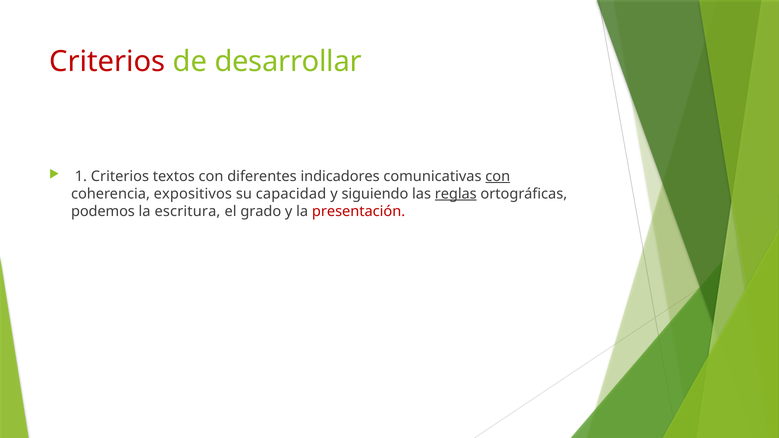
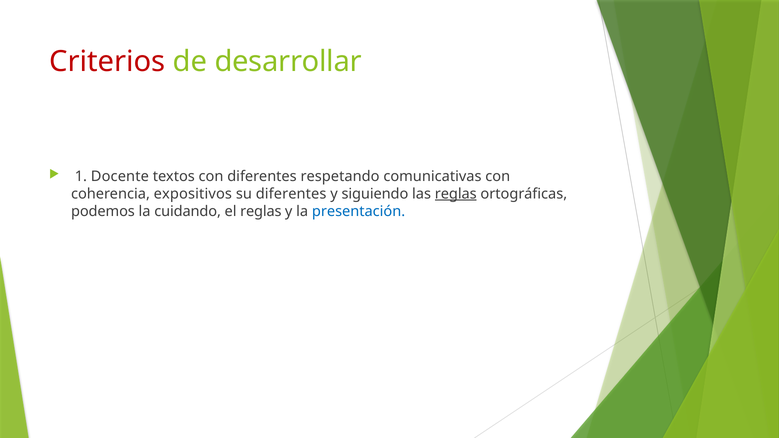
1 Criterios: Criterios -> Docente (120, 176)
indicadores: indicadores -> respetando (340, 176)
con underline: present -> none (498, 176)
su capacidad: capacidad -> diferentes (291, 194)
escritura: escritura -> cuidando (188, 211)
el grado: grado -> reglas (261, 211)
presentación colour: red -> blue (359, 211)
